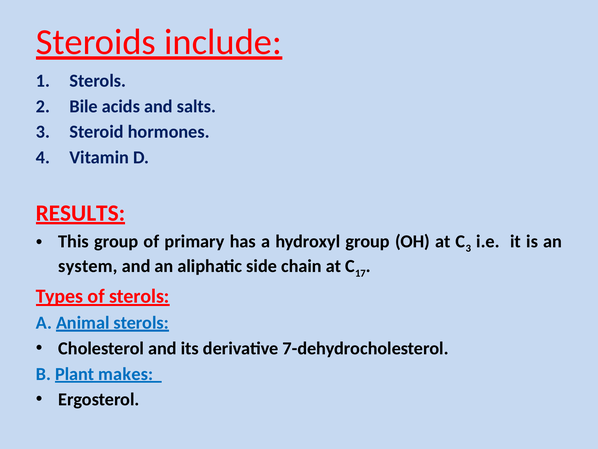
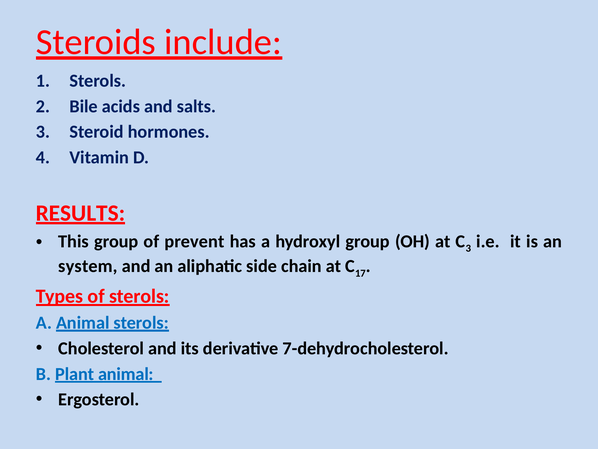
primary: primary -> prevent (194, 241)
Plant makes: makes -> animal (126, 374)
